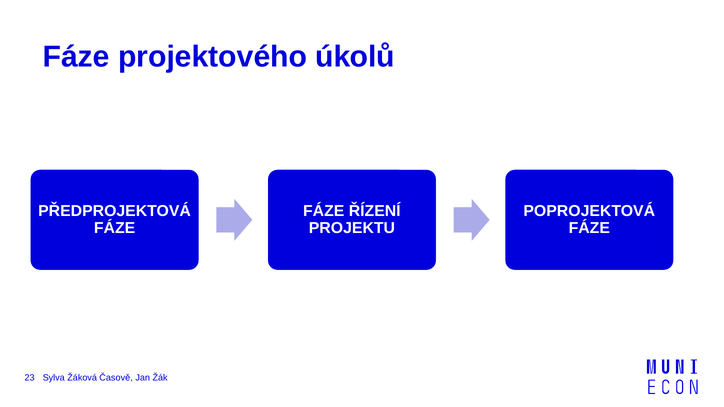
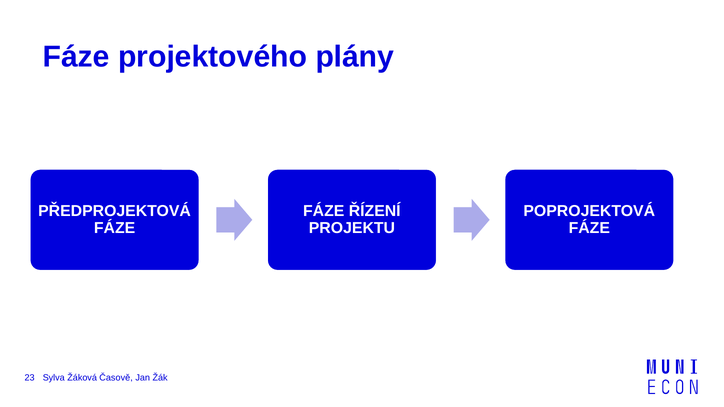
úkolů: úkolů -> plány (355, 57)
